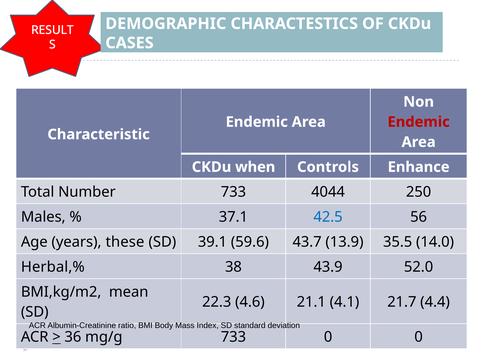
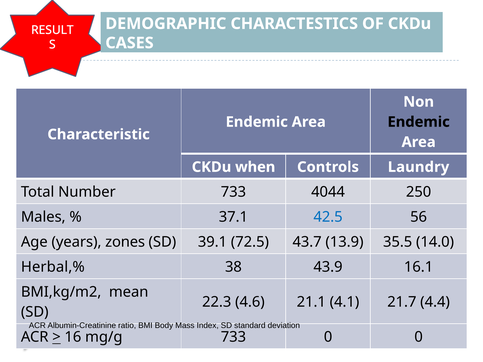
Endemic colour: red -> black (419, 122)
Enhance: Enhance -> Laundry (419, 167)
these: these -> zones (125, 242)
59.6: 59.6 -> 72.5 (250, 242)
52.0: 52.0 -> 16.1 (419, 267)
36: 36 -> 16 (73, 337)
